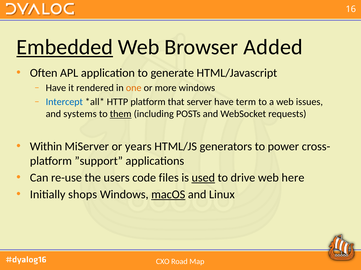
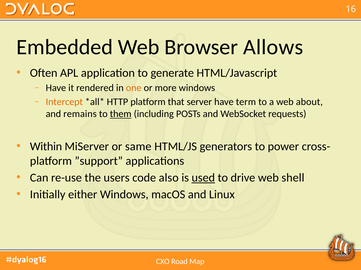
Embedded underline: present -> none (65, 47)
Added: Added -> Allows (273, 47)
Intercept colour: blue -> orange (64, 102)
issues: issues -> about (309, 102)
systems: systems -> remains (80, 114)
years: years -> same (138, 147)
files: files -> also (169, 178)
here: here -> shell (293, 178)
shops: shops -> either (83, 195)
macOS underline: present -> none (168, 195)
